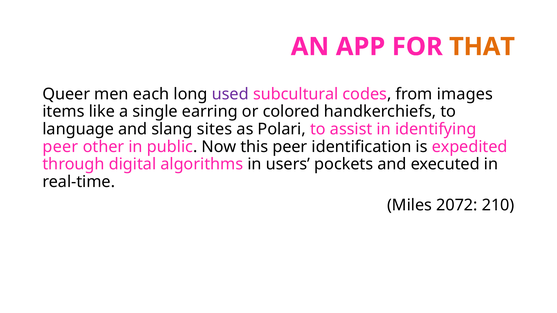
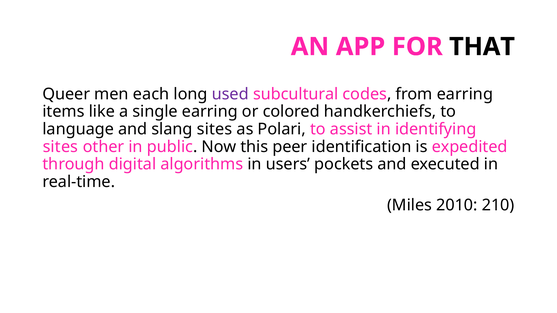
THAT colour: orange -> black (482, 47)
from images: images -> earring (465, 94)
peer: peer -> sites (60, 147)
2072: 2072 -> 2010 (457, 205)
